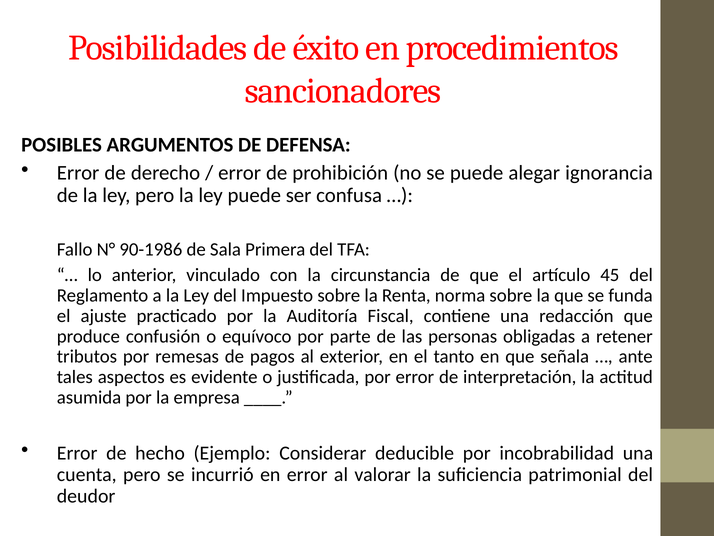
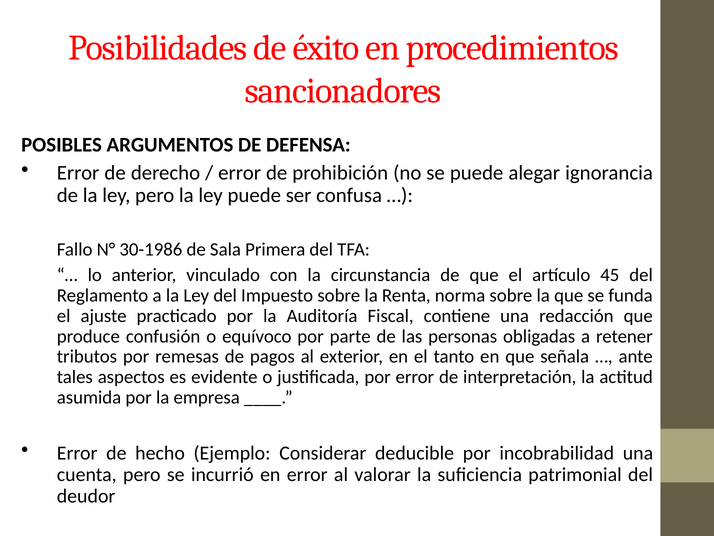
90-1986: 90-1986 -> 30-1986 (151, 249)
